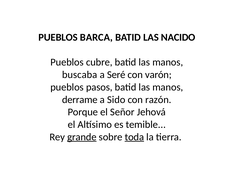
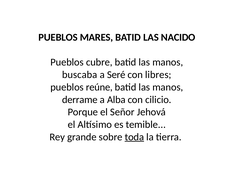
BARCA: BARCA -> MARES (96, 37)
varón: varón -> libres (158, 75)
pasos: pasos -> reúne (99, 87)
Sido: Sido -> Alba (116, 99)
razón: razón -> cilicio (158, 99)
grande underline: present -> none (82, 137)
